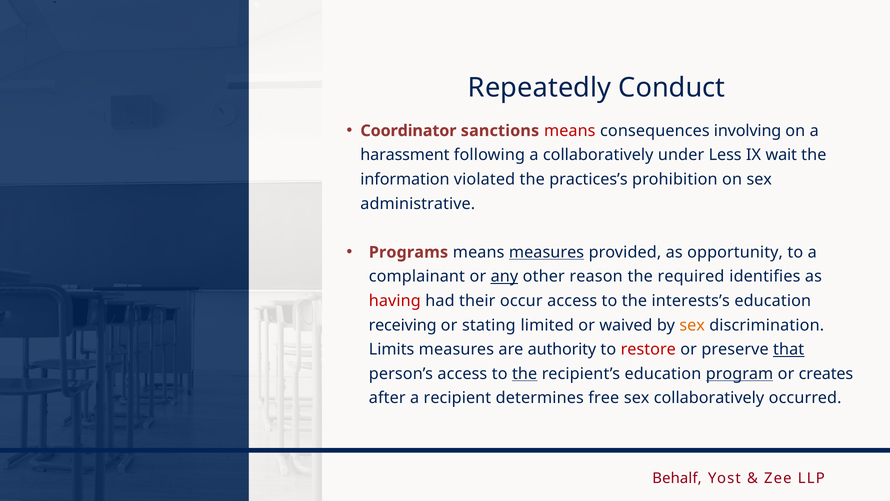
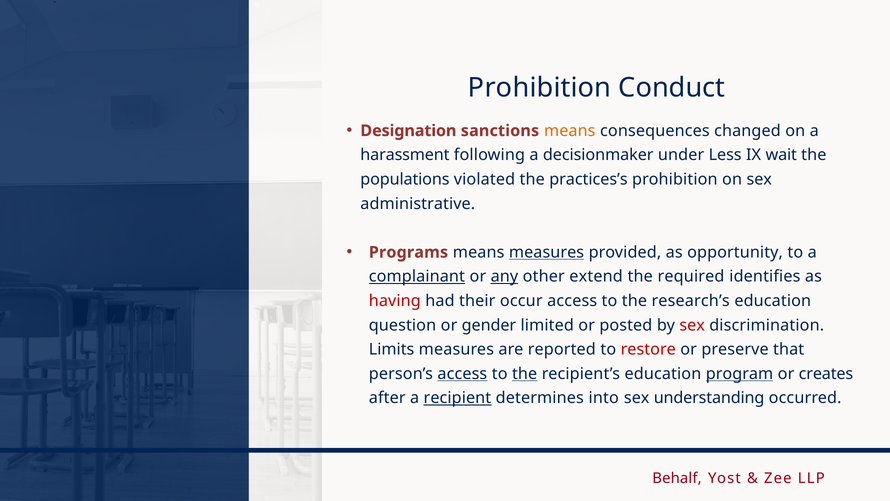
Repeatedly: Repeatedly -> Prohibition (540, 88)
Coordinator: Coordinator -> Designation (408, 131)
means colour: red -> orange (570, 131)
involving: involving -> changed (747, 131)
a collaboratively: collaboratively -> decisionmaker (598, 155)
information: information -> populations (405, 179)
complainant underline: none -> present (417, 276)
reason: reason -> extend (596, 276)
interests’s: interests’s -> research’s (691, 301)
receiving: receiving -> question (402, 325)
stating: stating -> gender (489, 325)
waived: waived -> posted (626, 325)
sex colour: orange -> red (692, 325)
authority: authority -> reported (562, 349)
that underline: present -> none (789, 349)
access underline: none -> present (462, 374)
recipient underline: none -> present (457, 398)
free: free -> into (604, 398)
sex collaboratively: collaboratively -> understanding (709, 398)
